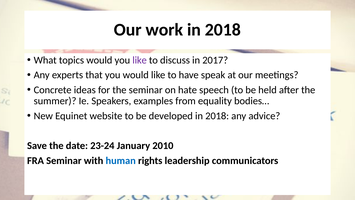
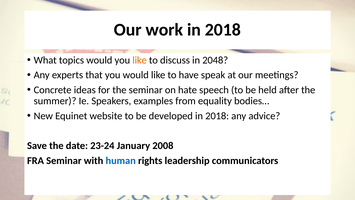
like colour: purple -> orange (140, 60)
2017: 2017 -> 2048 (215, 60)
2010: 2010 -> 2008 (163, 145)
